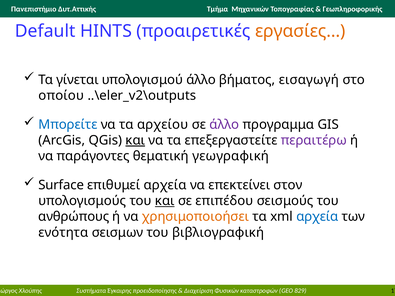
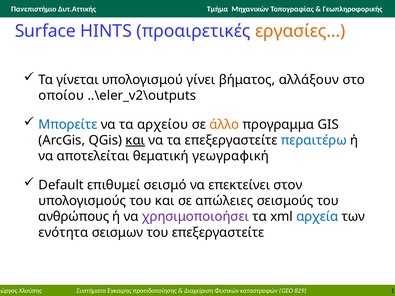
Default: Default -> Surface (45, 31)
υπολογισμού άλλο: άλλο -> γίνει (201, 80)
εισαγωγή: εισαγωγή -> αλλάξουν (309, 80)
άλλο colour: purple -> orange (224, 125)
περαιτέρω colour: purple -> blue (314, 140)
παράγοντες: παράγοντες -> αποτελείται (93, 156)
Surface: Surface -> Default (61, 185)
επιθυμεί αρχεία: αρχεία -> σεισμό (165, 185)
και underline: present -> none (165, 201)
επιπέδου: επιπέδου -> απώλειες (224, 201)
χρησιμοποιοήσει colour: orange -> purple (195, 217)
του βιβλιογραφική: βιβλιογραφική -> επεξεργαστείτε (218, 233)
